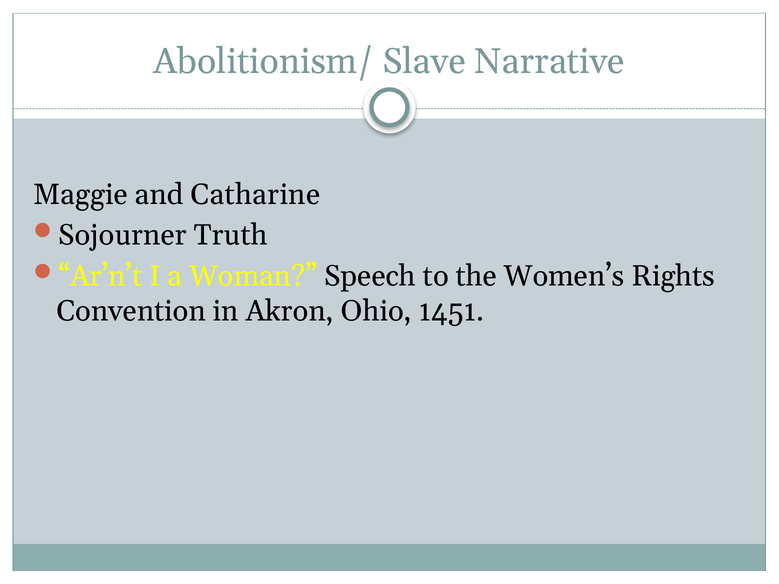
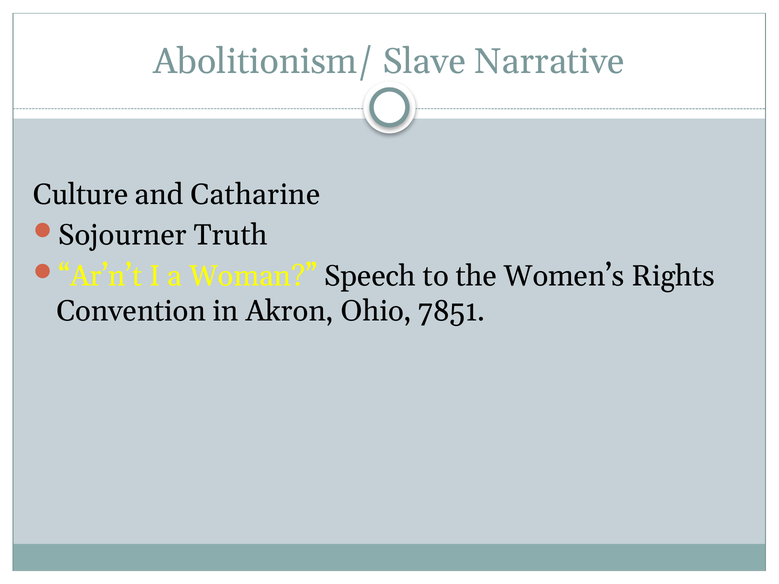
Maggie: Maggie -> Culture (81, 194)
1451: 1451 -> 7851 (452, 311)
